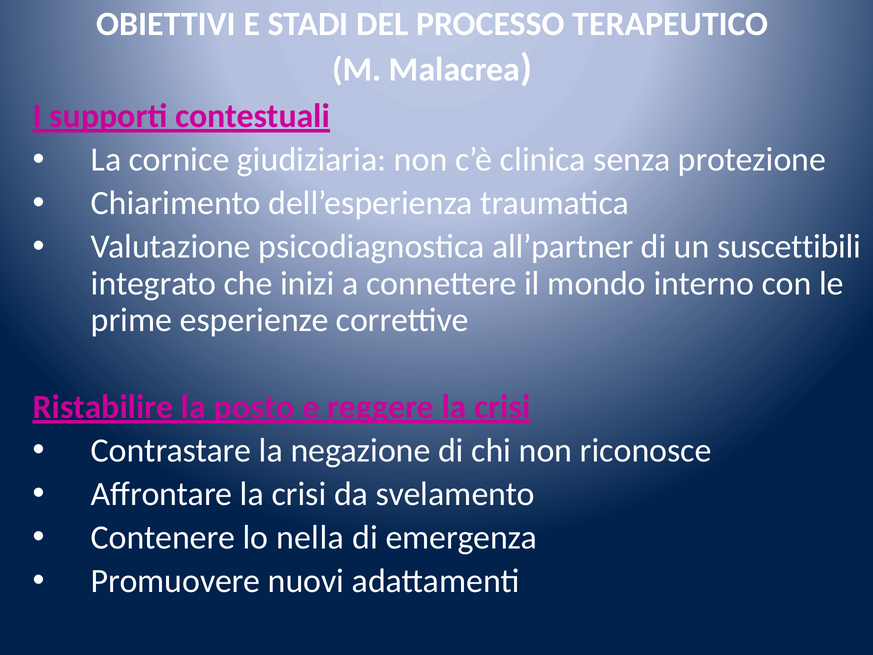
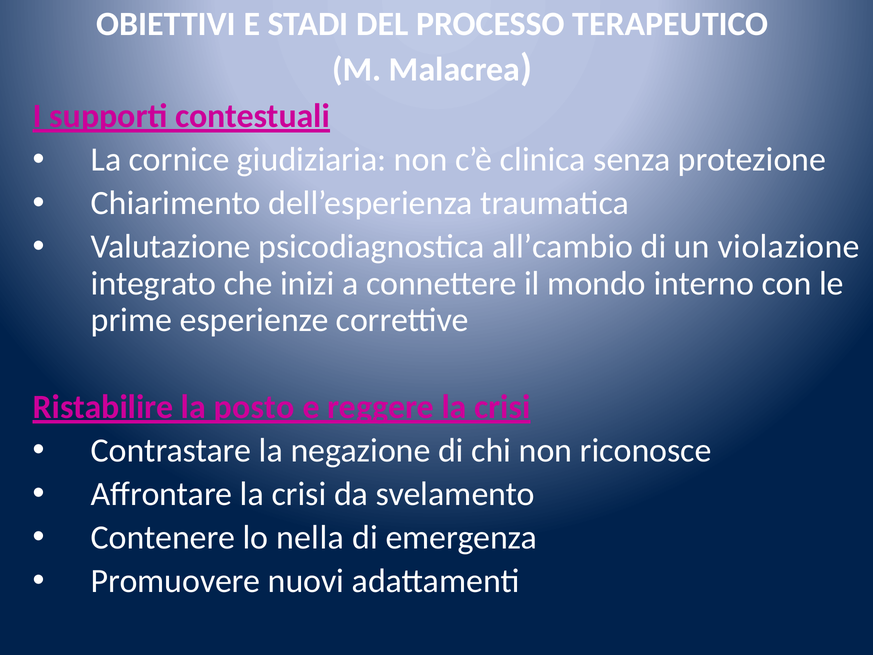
all’partner: all’partner -> all’cambio (563, 247)
suscettibili: suscettibili -> violazione (789, 247)
